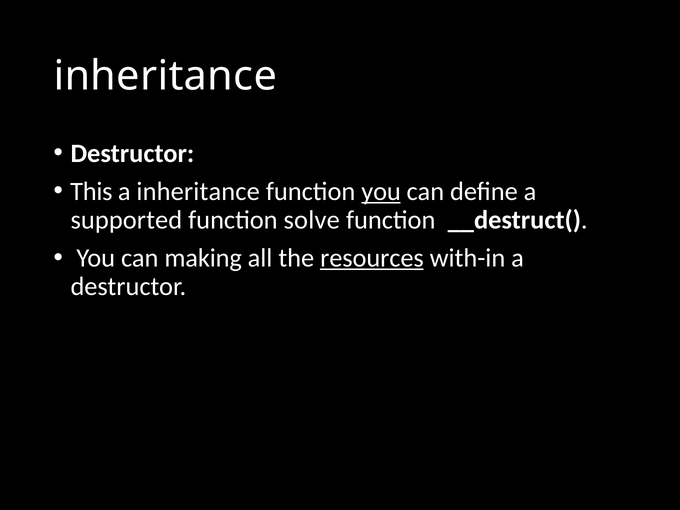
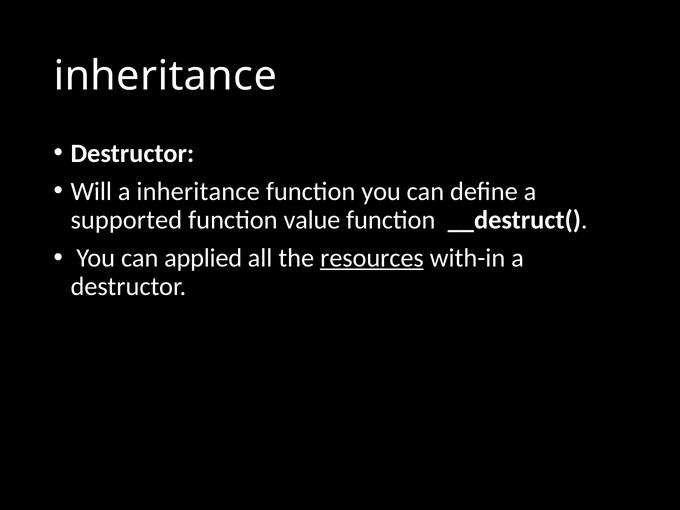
This: This -> Will (91, 191)
you underline: present -> none (381, 191)
solve: solve -> value (312, 220)
making: making -> applied (203, 258)
